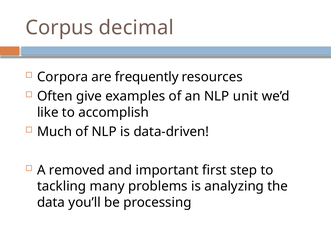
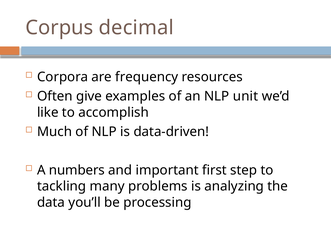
frequently: frequently -> frequency (147, 77)
removed: removed -> numbers (77, 170)
